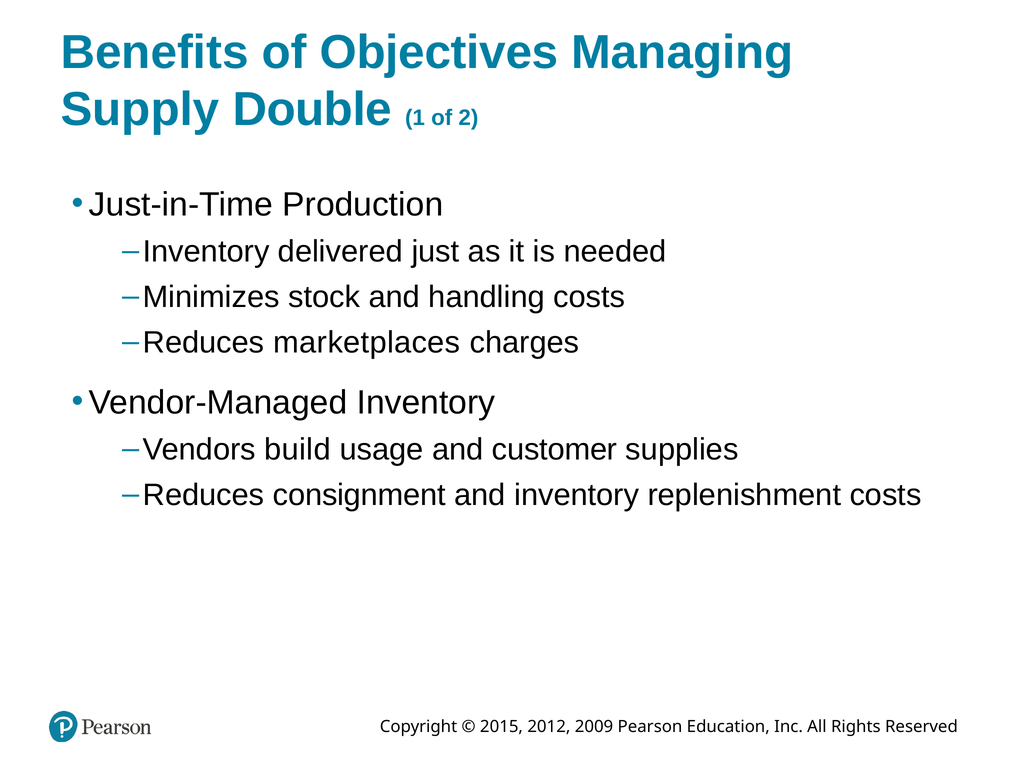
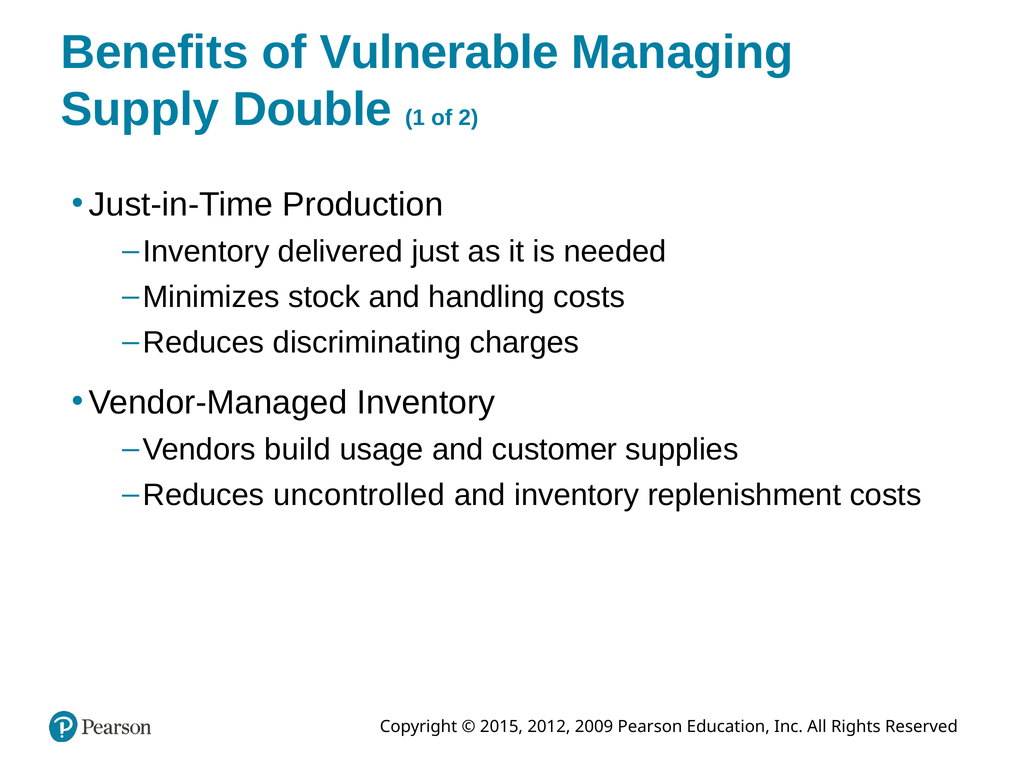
Objectives: Objectives -> Vulnerable (439, 52)
marketplaces: marketplaces -> discriminating (367, 343)
consignment: consignment -> uncontrolled (359, 495)
